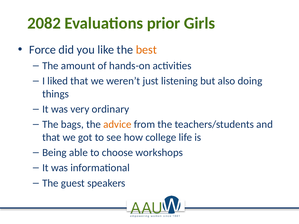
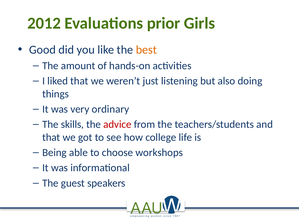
2082: 2082 -> 2012 (44, 23)
Force: Force -> Good (43, 50)
bags: bags -> skills (72, 125)
advice colour: orange -> red (117, 125)
